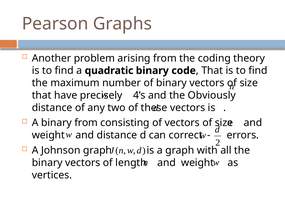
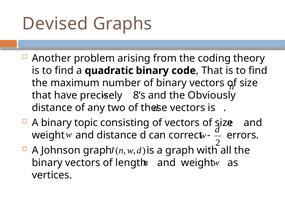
Pearson: Pearson -> Devised (55, 24)
4’s: 4’s -> 8’s (139, 95)
binary from: from -> topic (86, 123)
